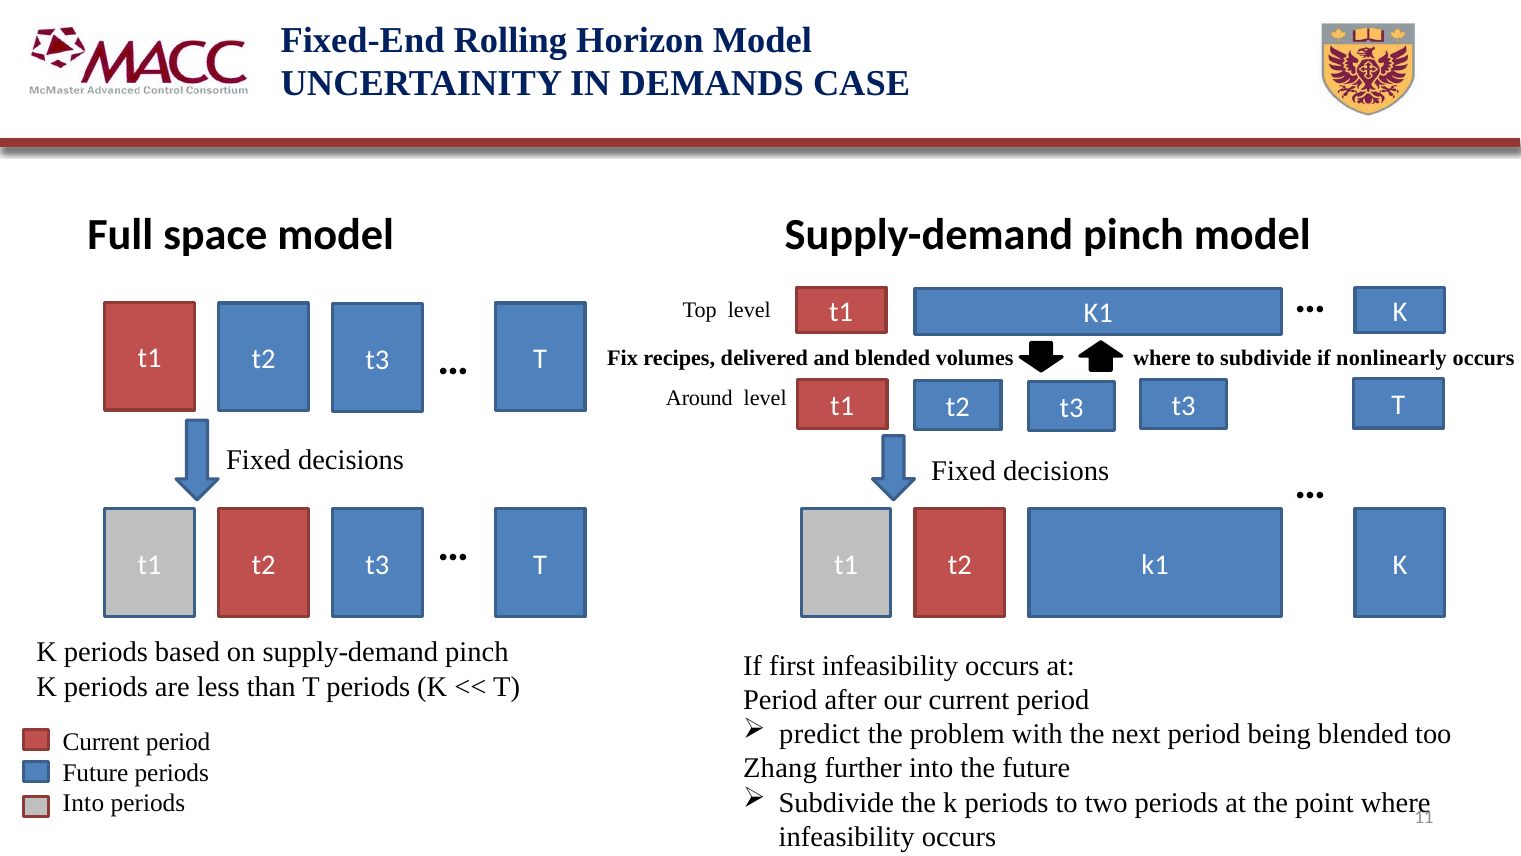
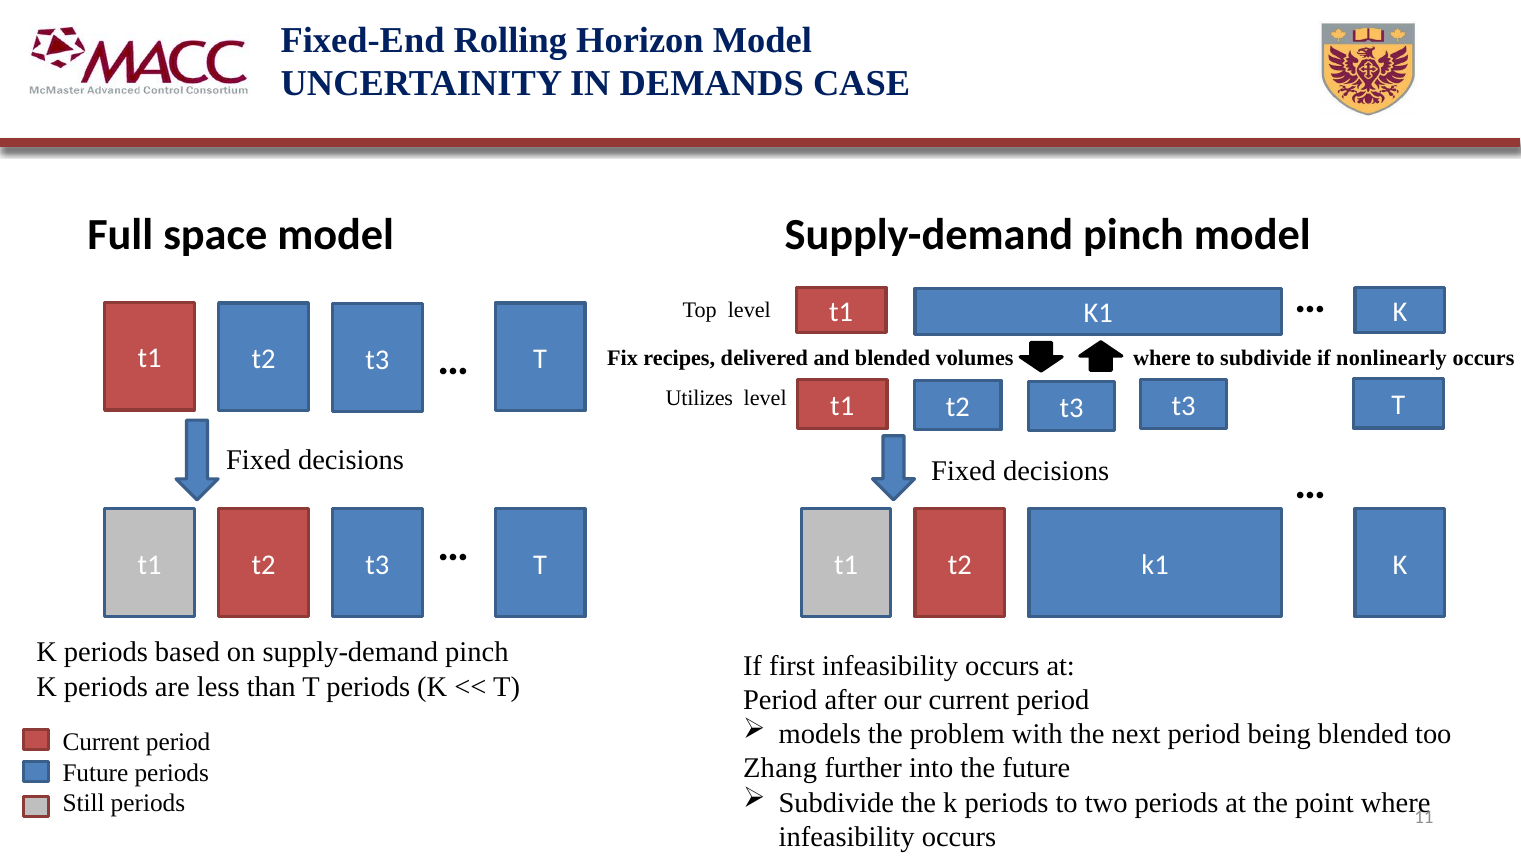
Around: Around -> Utilizes (699, 398)
predict: predict -> models (820, 734)
Into: Into -> Still (84, 803)
